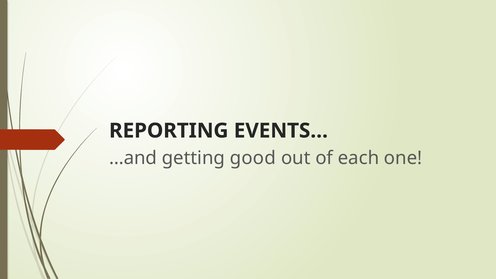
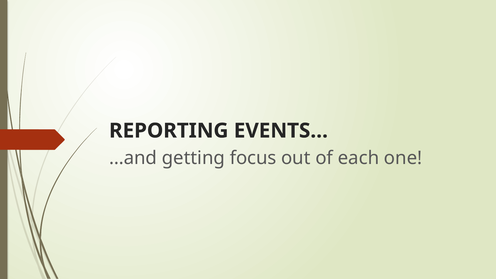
good: good -> focus (253, 158)
